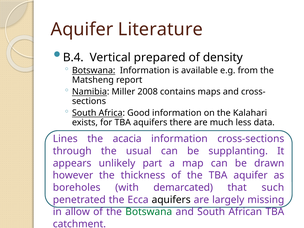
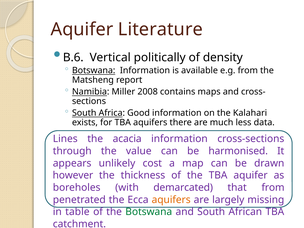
B.4: B.4 -> B.6 (73, 58)
prepared: prepared -> politically (160, 58)
usual: usual -> value (139, 151)
supplanting: supplanting -> harmonised (238, 151)
part: part -> cost (152, 163)
that such: such -> from (273, 188)
aquifers colour: black -> orange (171, 200)
allow: allow -> table (77, 212)
